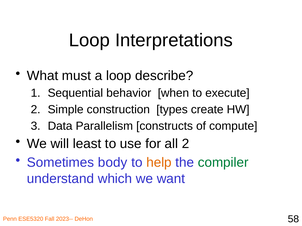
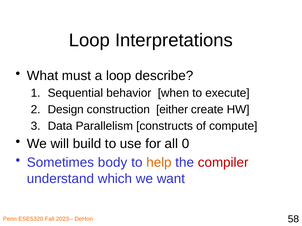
Simple: Simple -> Design (66, 110)
types: types -> either (172, 110)
least: least -> build (87, 144)
all 2: 2 -> 0 (186, 144)
compiler colour: green -> red (223, 163)
